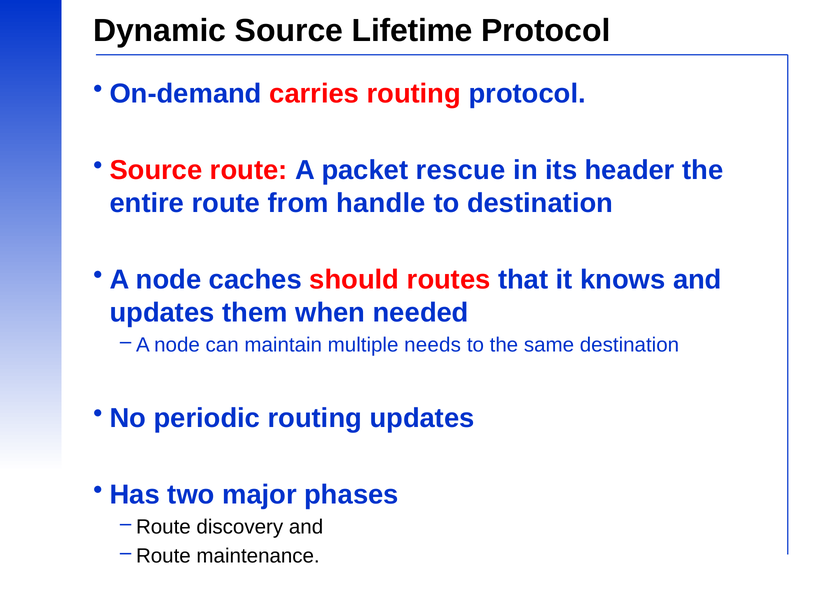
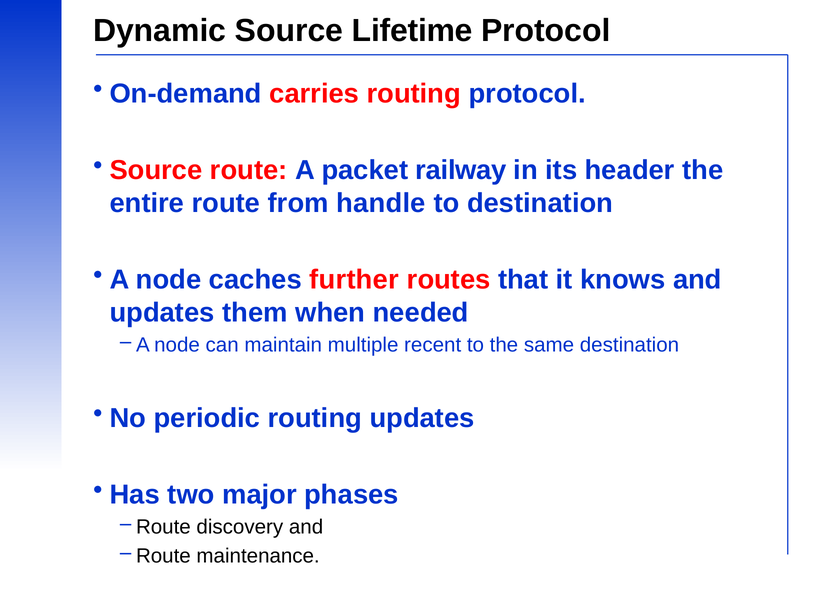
rescue: rescue -> railway (461, 170)
should: should -> further (354, 280)
needs: needs -> recent (433, 345)
